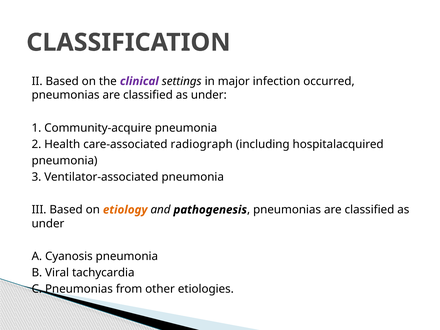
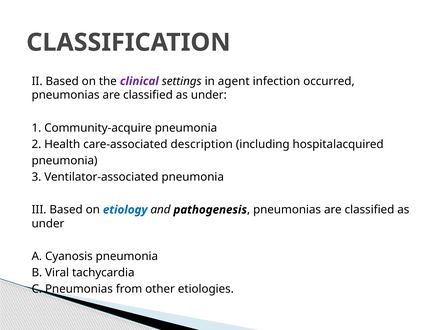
major: major -> agent (234, 81)
radiograph: radiograph -> description (202, 144)
etiology colour: orange -> blue (125, 210)
